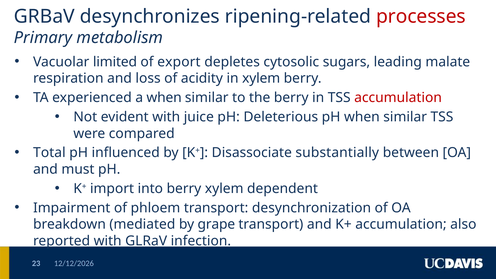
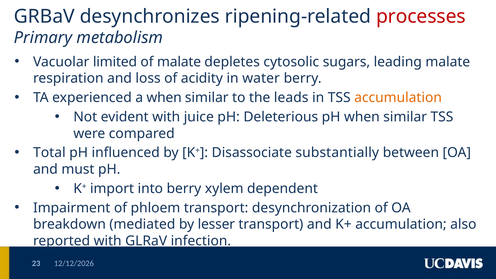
of export: export -> malate (179, 62)
in xylem: xylem -> water (261, 78)
the berry: berry -> leads (291, 98)
accumulation colour: red -> orange (398, 98)
grape: grape -> lesser (216, 224)
